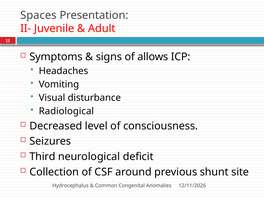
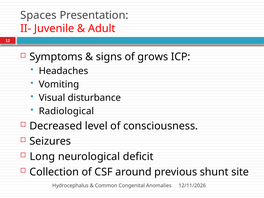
allows: allows -> grows (153, 57)
Third: Third -> Long (42, 157)
